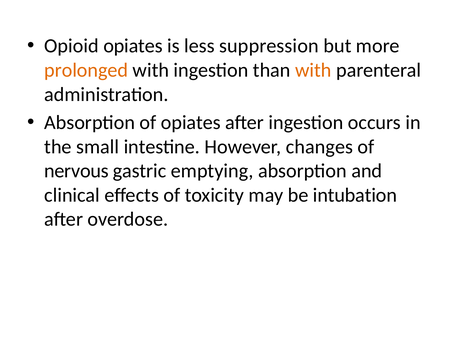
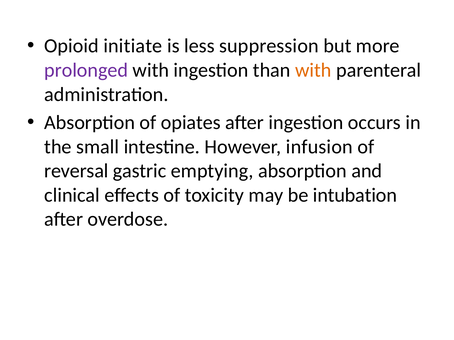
Opioid opiates: opiates -> initiate (133, 46)
prolonged colour: orange -> purple (86, 70)
changes: changes -> infusion (319, 147)
nervous: nervous -> reversal (76, 171)
